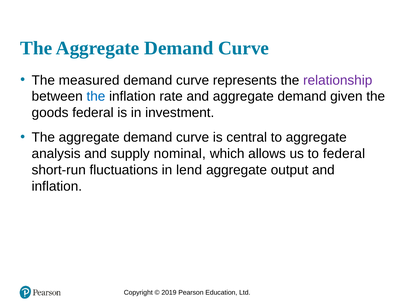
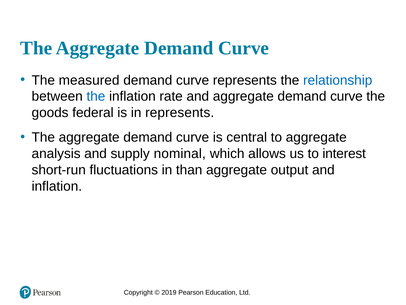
relationship colour: purple -> blue (338, 80)
and aggregate demand given: given -> curve (346, 96)
in investment: investment -> represents (180, 113)
to federal: federal -> interest (344, 154)
lend: lend -> than (189, 170)
